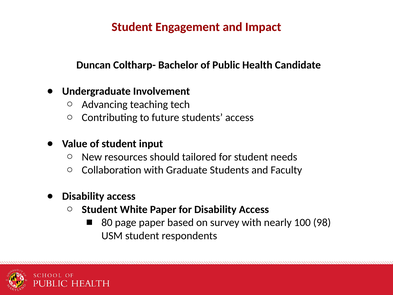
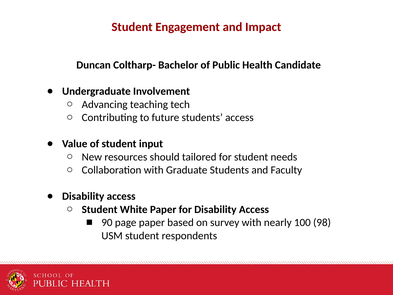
80: 80 -> 90 (107, 222)
